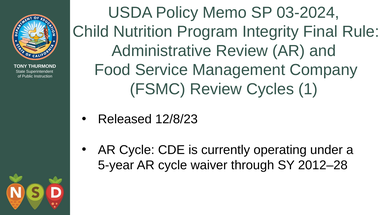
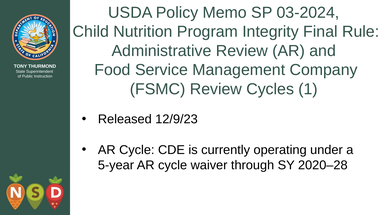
12/8/23: 12/8/23 -> 12/9/23 (176, 119)
2012–28: 2012–28 -> 2020–28 (323, 165)
